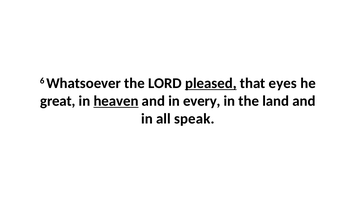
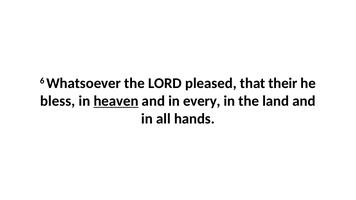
pleased underline: present -> none (211, 83)
eyes: eyes -> their (283, 83)
great: great -> bless (58, 101)
speak: speak -> hands (194, 119)
